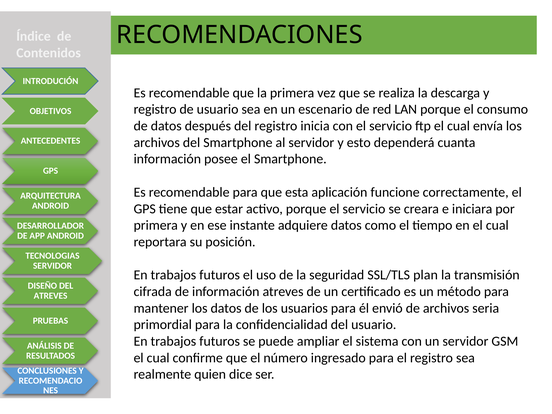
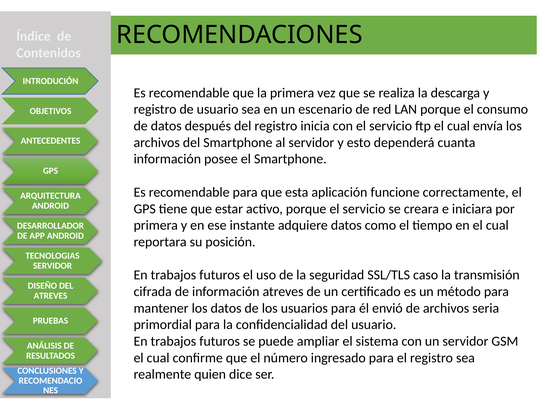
plan: plan -> caso (426, 275)
